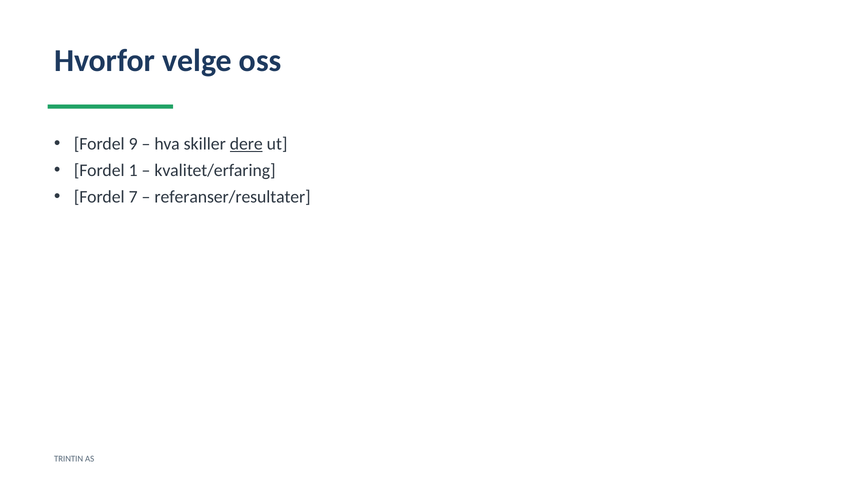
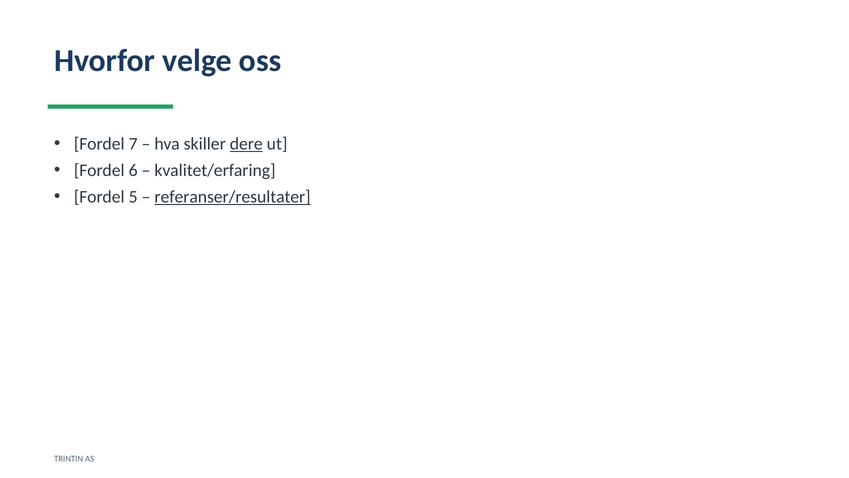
9: 9 -> 7 (133, 144)
1: 1 -> 6 (133, 170)
7: 7 -> 5 (133, 197)
referanser/resultater underline: none -> present (233, 197)
